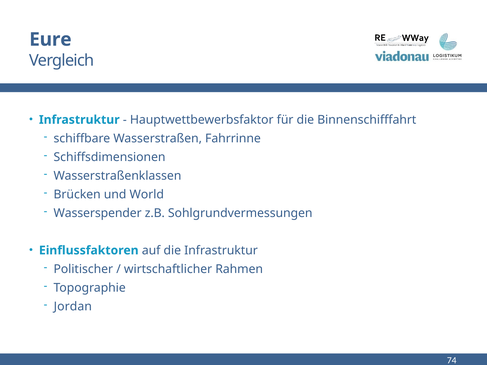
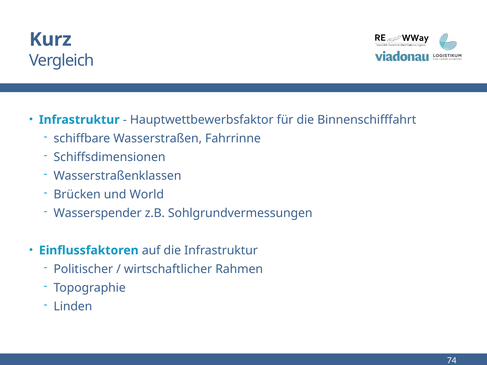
Eure: Eure -> Kurz (50, 39)
Jordan: Jordan -> Linden (73, 307)
